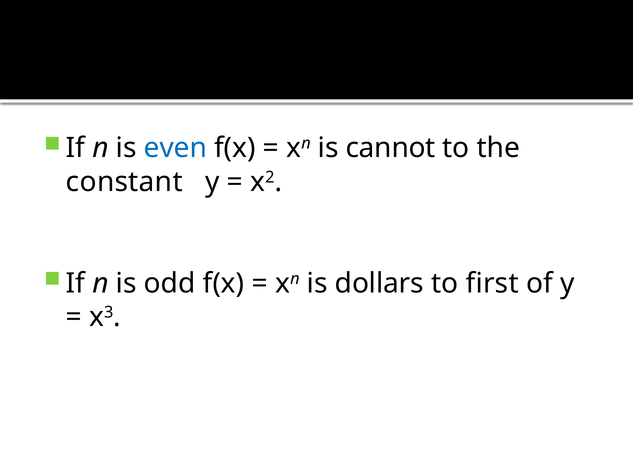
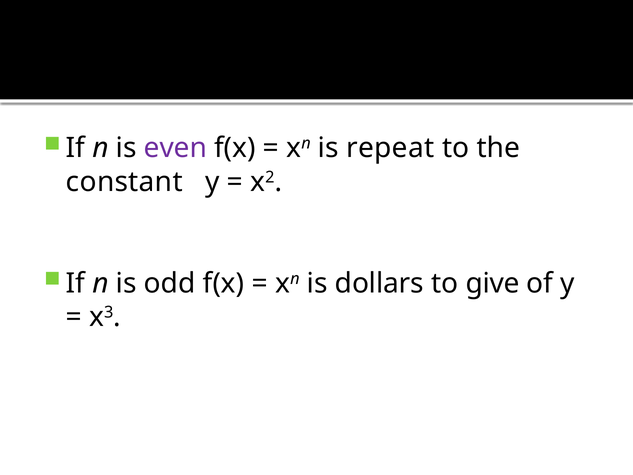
even colour: blue -> purple (175, 148)
cannot: cannot -> repeat (390, 148)
first: first -> give (493, 283)
